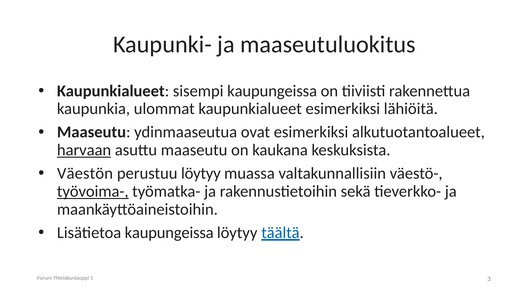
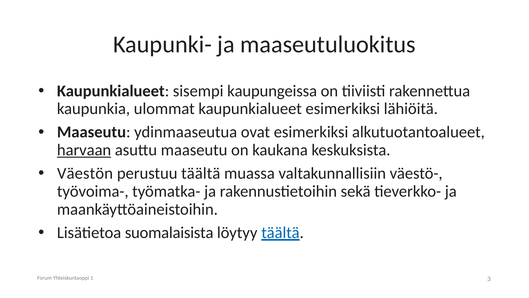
perustuu löytyy: löytyy -> täältä (201, 173)
työvoima- underline: present -> none (93, 191)
Lisätietoa kaupungeissa: kaupungeissa -> suomalaisista (169, 233)
